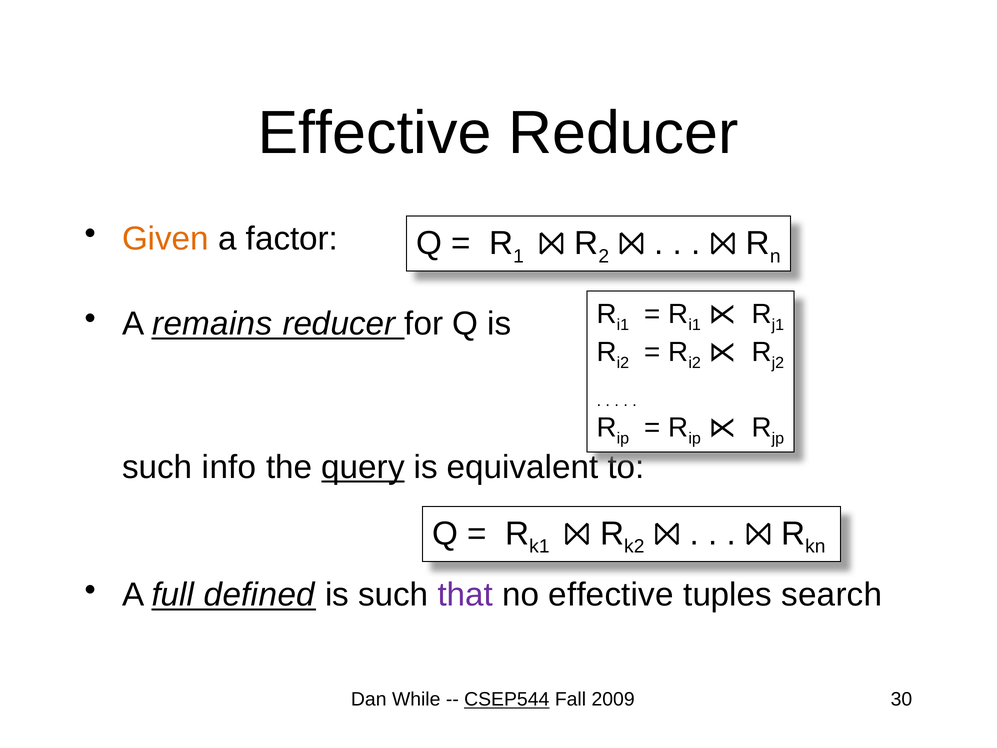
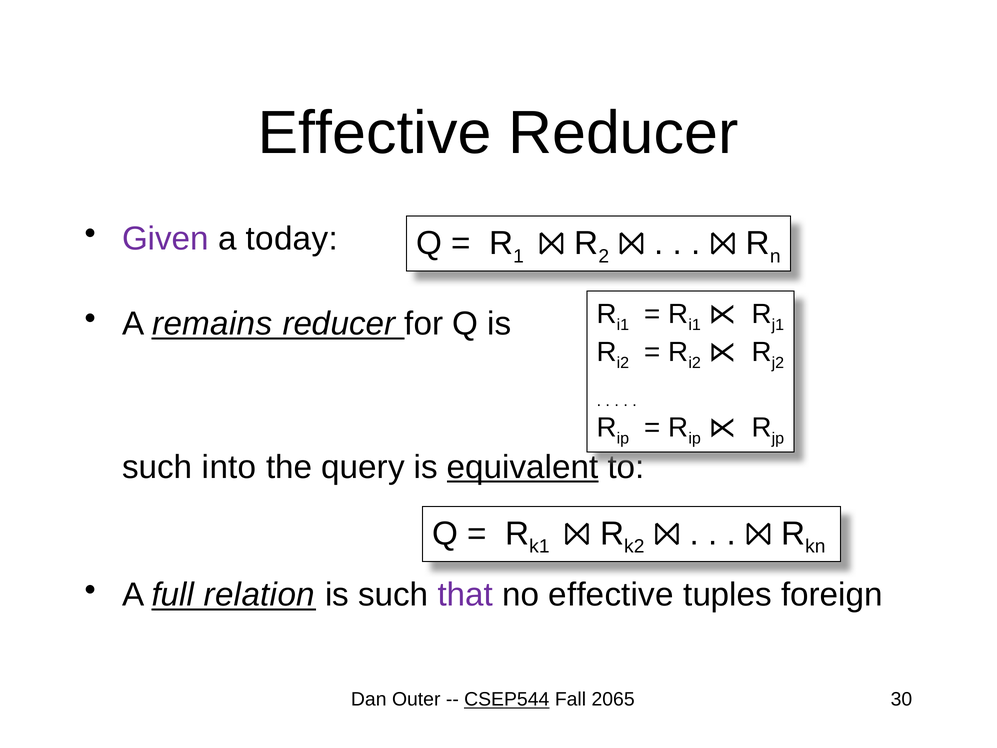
Given colour: orange -> purple (166, 239)
factor: factor -> today (292, 239)
info: info -> into (229, 467)
query underline: present -> none (363, 467)
equivalent underline: none -> present (523, 467)
defined: defined -> relation (259, 595)
search: search -> foreign (832, 595)
While: While -> Outer (416, 699)
2009: 2009 -> 2065 (613, 699)
